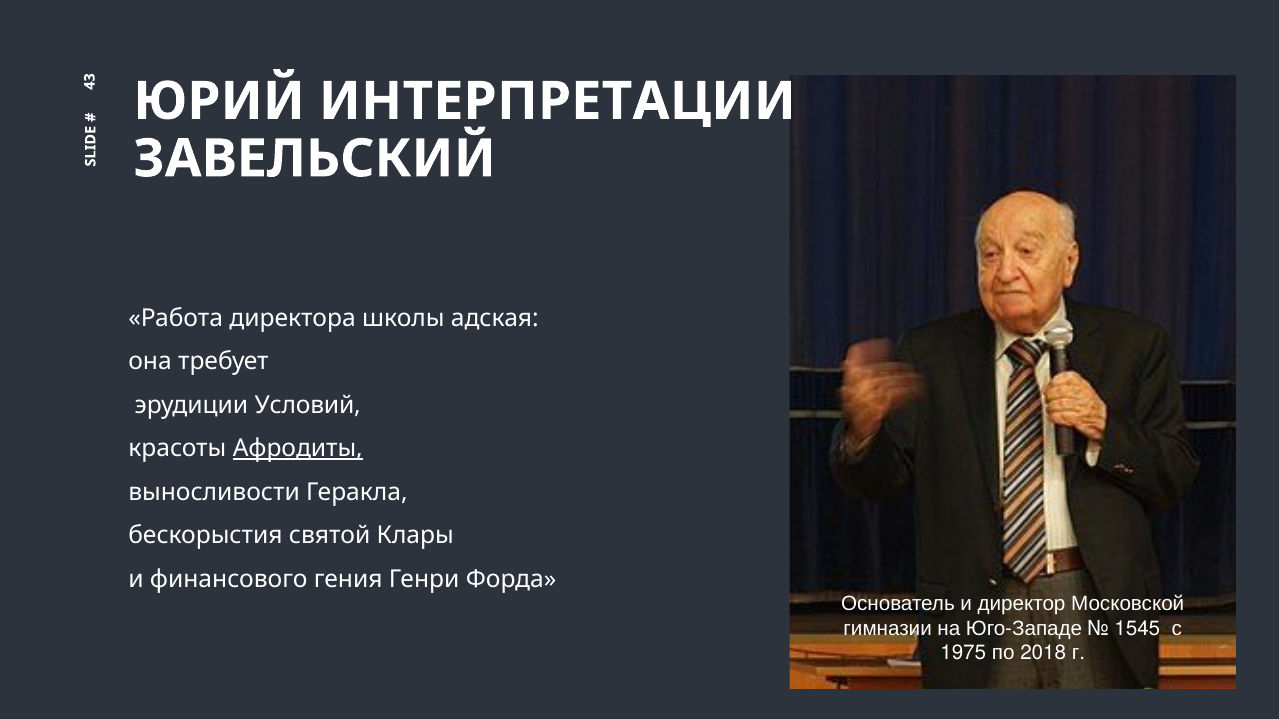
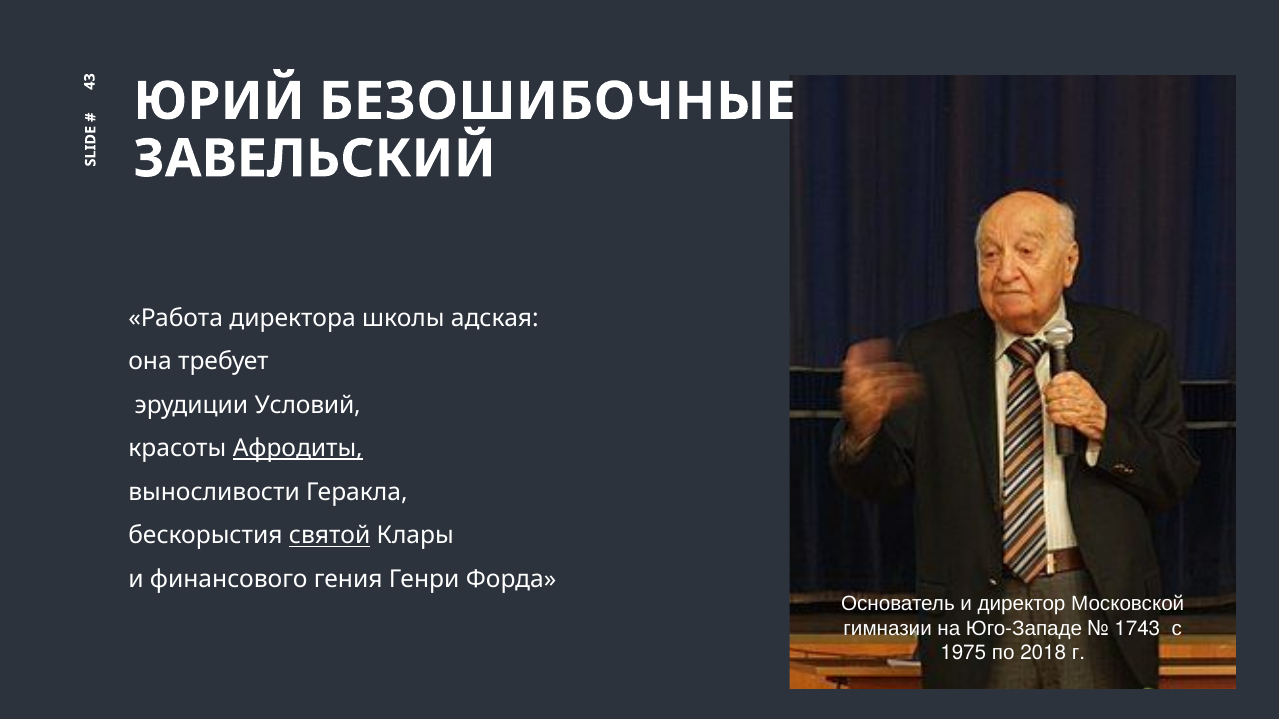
ИНТЕРПРЕТАЦИИ: ИНТЕРПРЕТАЦИИ -> БЕЗОШИБОЧНЫЕ (557, 101)
святой underline: none -> present (330, 536)
1545: 1545 -> 1743 (1137, 629)
